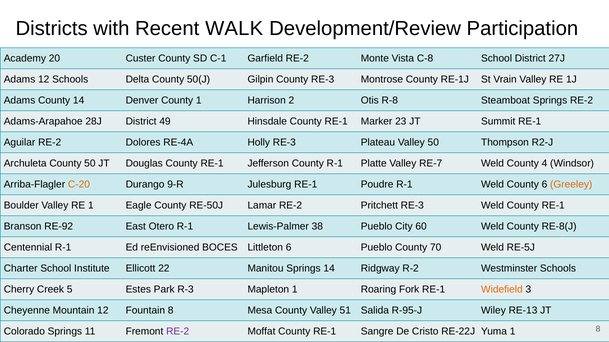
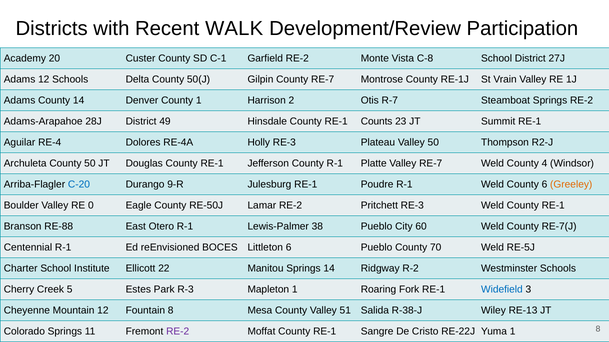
County RE-3: RE-3 -> RE-7 (323, 80)
R-8: R-8 -> R-7 (390, 101)
Marker: Marker -> Counts (377, 122)
Aguilar RE-2: RE-2 -> RE-4 (50, 143)
C-20 colour: orange -> blue (79, 185)
RE 1: 1 -> 0 (91, 206)
RE-92: RE-92 -> RE-88 (59, 227)
RE-8(J: RE-8(J -> RE-7(J (559, 227)
Widefield colour: orange -> blue (502, 290)
R-95-J: R-95-J -> R-38-J (407, 311)
